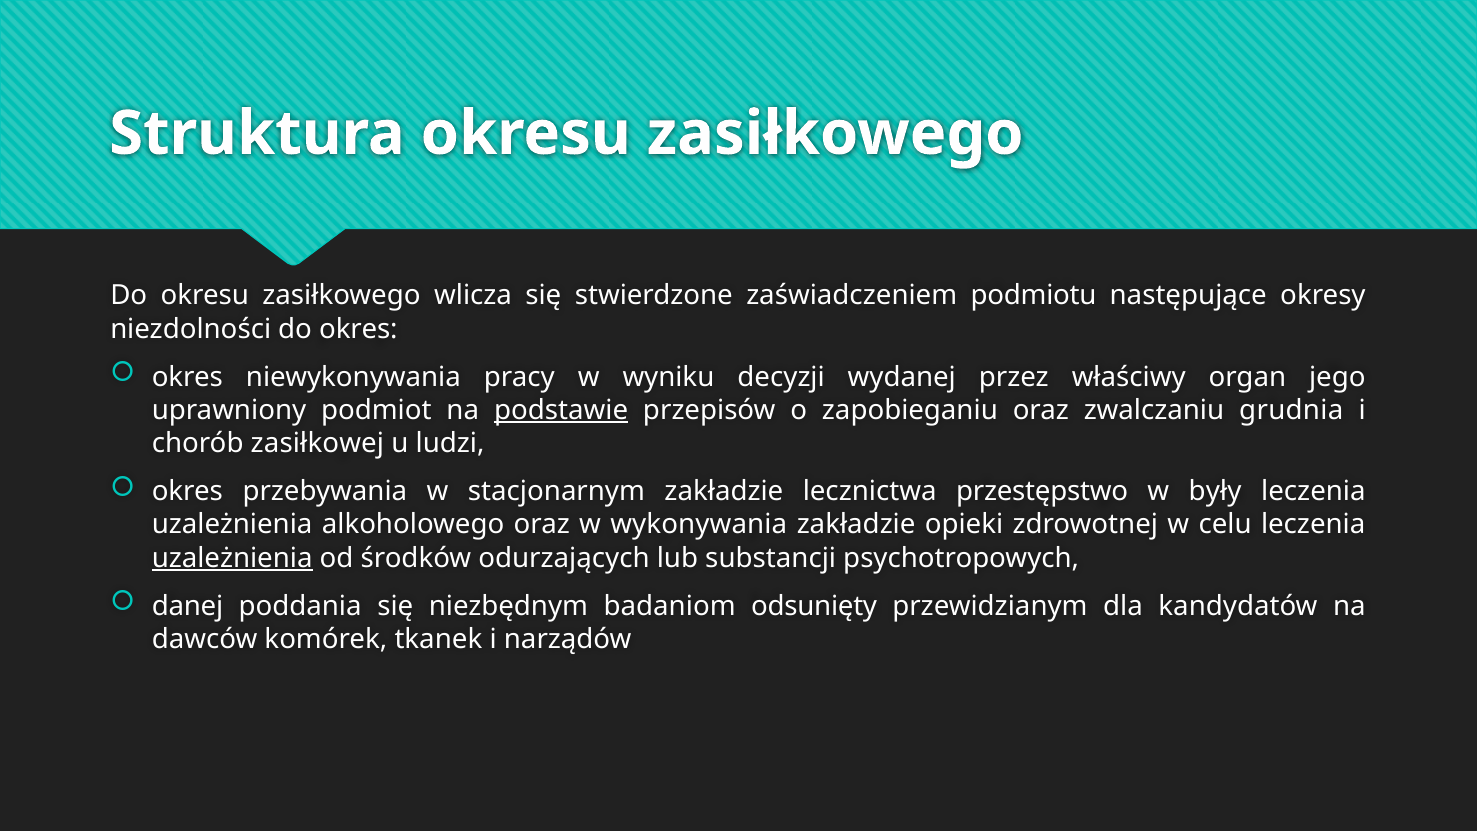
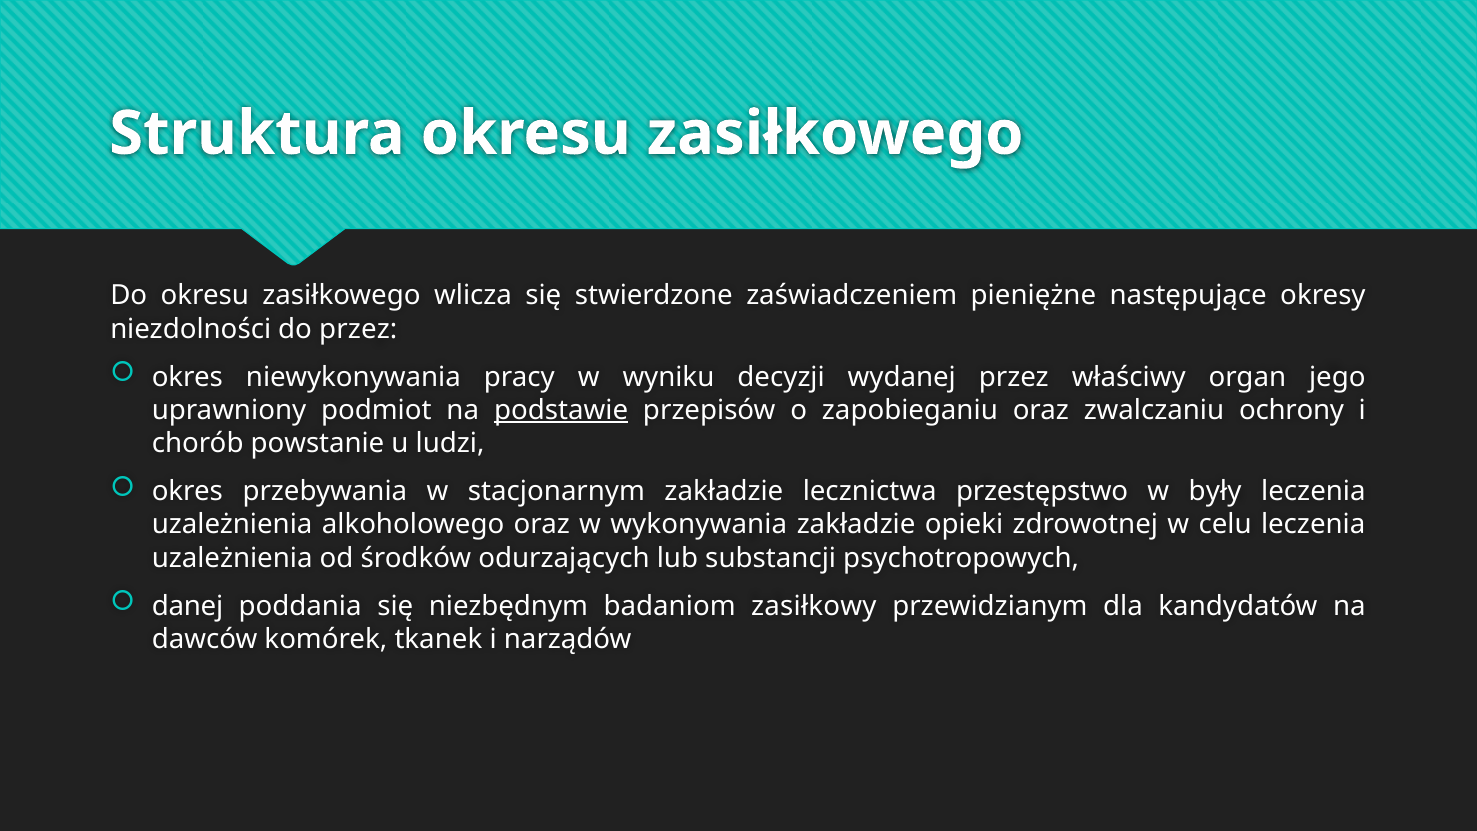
podmiotu: podmiotu -> pieniężne (1033, 296)
do okres: okres -> przez (358, 329)
grudnia: grudnia -> ochrony (1292, 410)
zasiłkowej: zasiłkowej -> powstanie (318, 443)
uzależnienia underline: present -> none (232, 558)
odsunięty: odsunięty -> zasiłkowy (814, 606)
